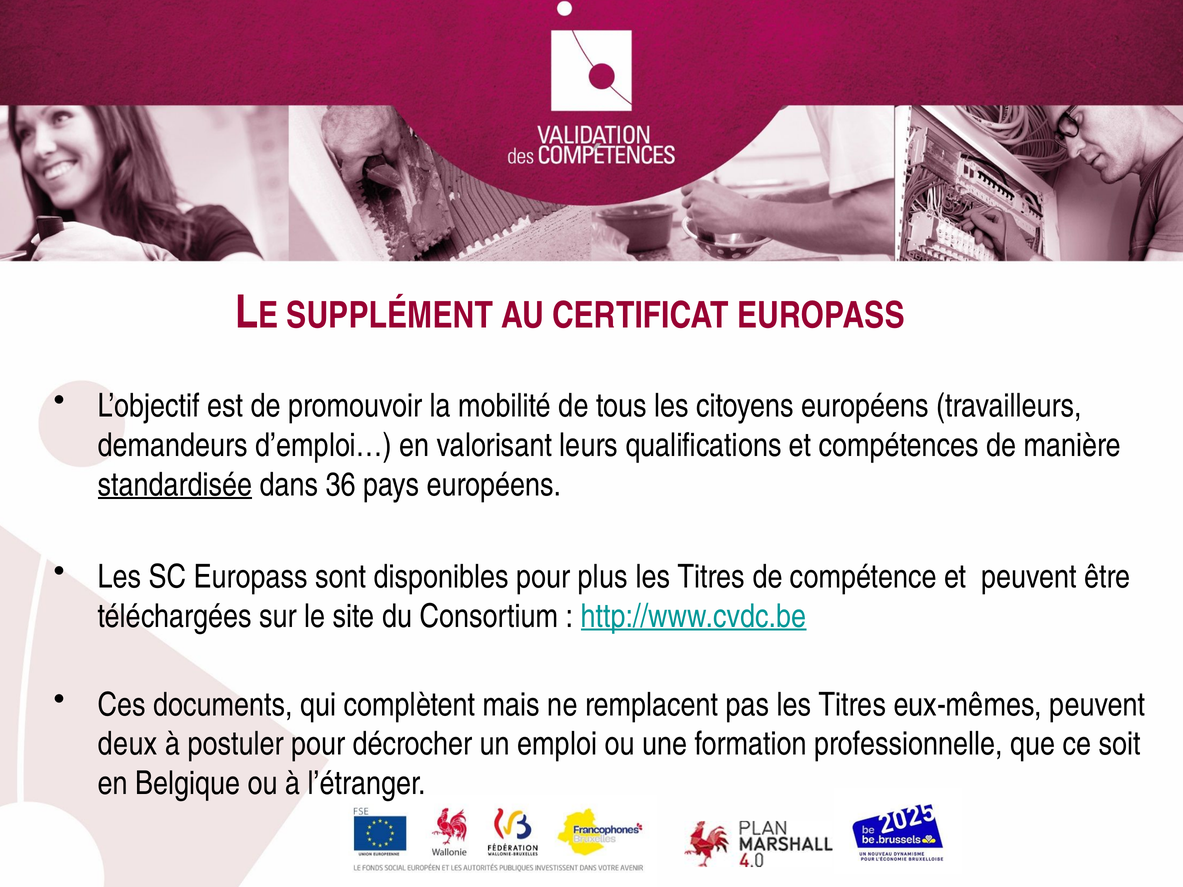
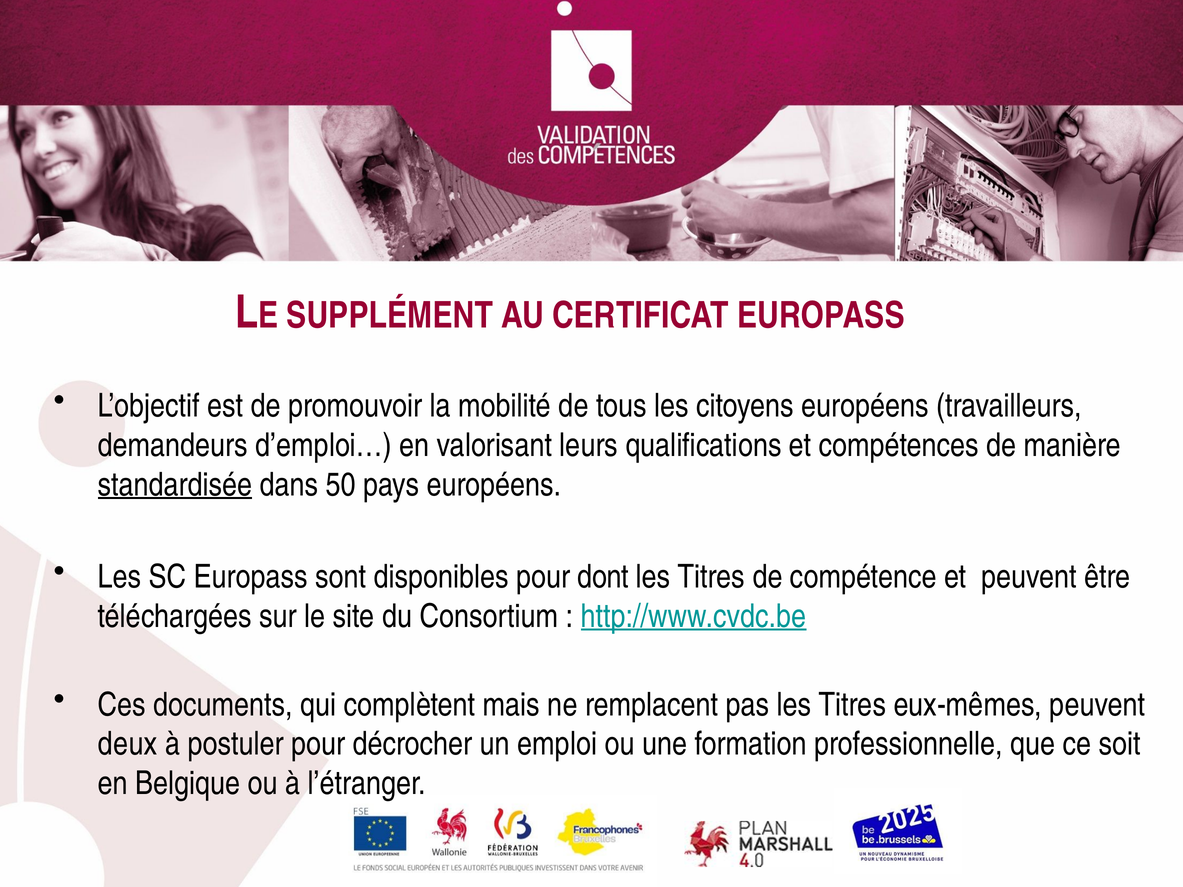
36: 36 -> 50 (341, 485)
plus: plus -> dont (603, 577)
